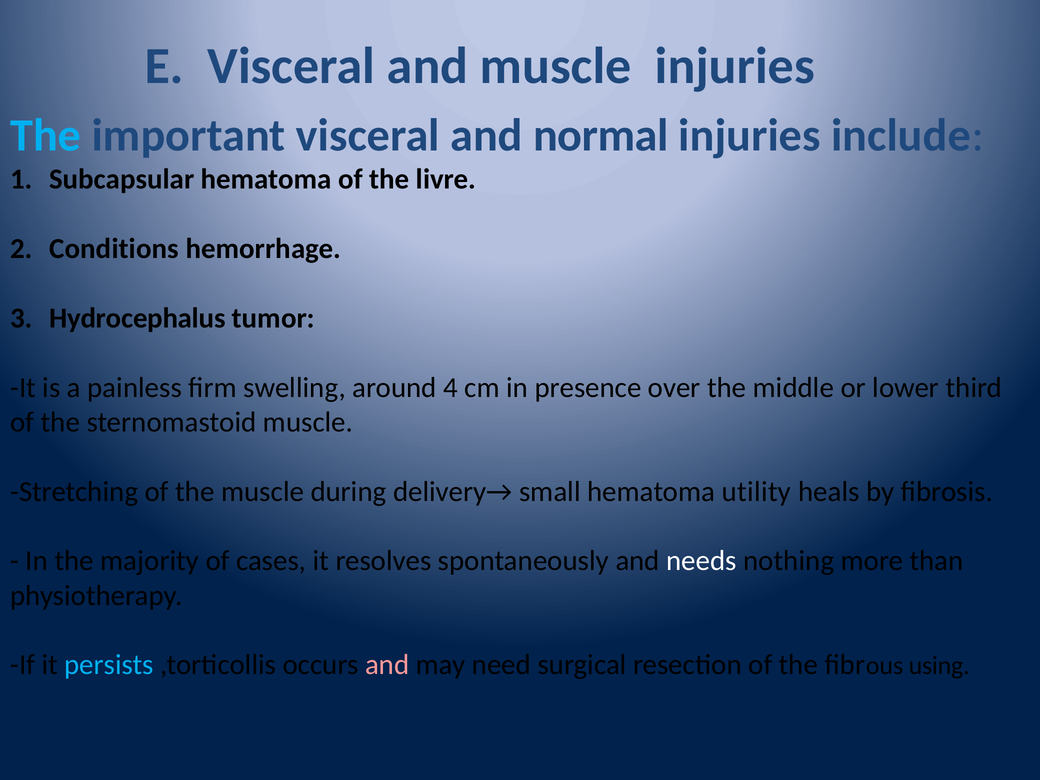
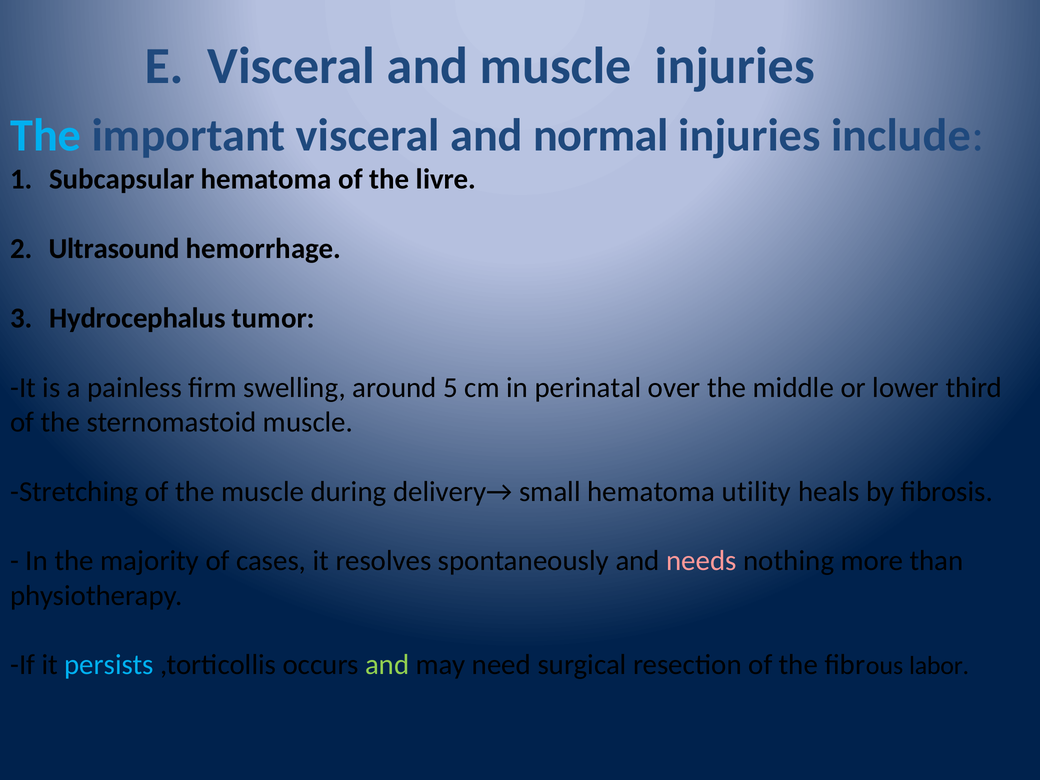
Conditions: Conditions -> Ultrasound (114, 249)
4: 4 -> 5 (451, 388)
presence: presence -> perinatal (588, 388)
needs colour: white -> pink (701, 561)
and colour: pink -> light green (387, 665)
using: using -> labor (939, 666)
